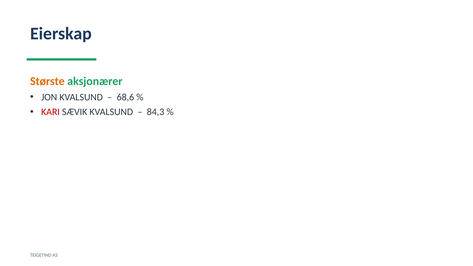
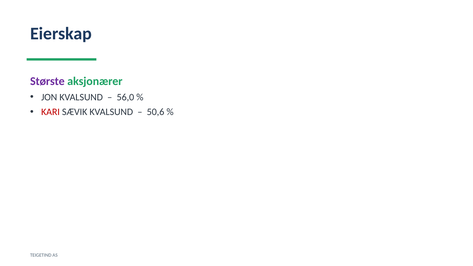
Største colour: orange -> purple (47, 81)
68,6: 68,6 -> 56,0 (125, 97)
84,3: 84,3 -> 50,6 (156, 112)
